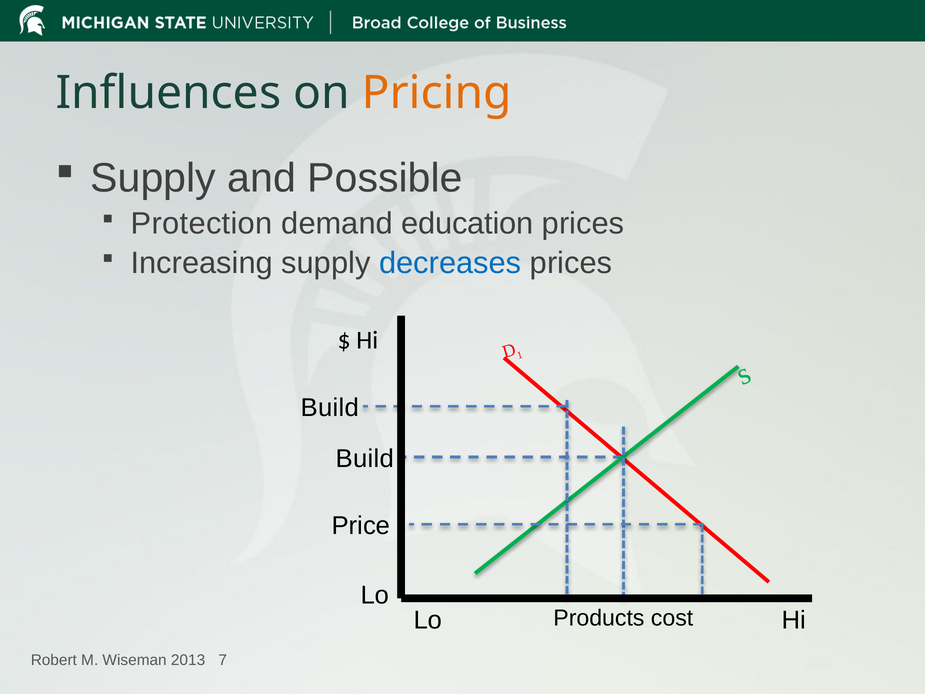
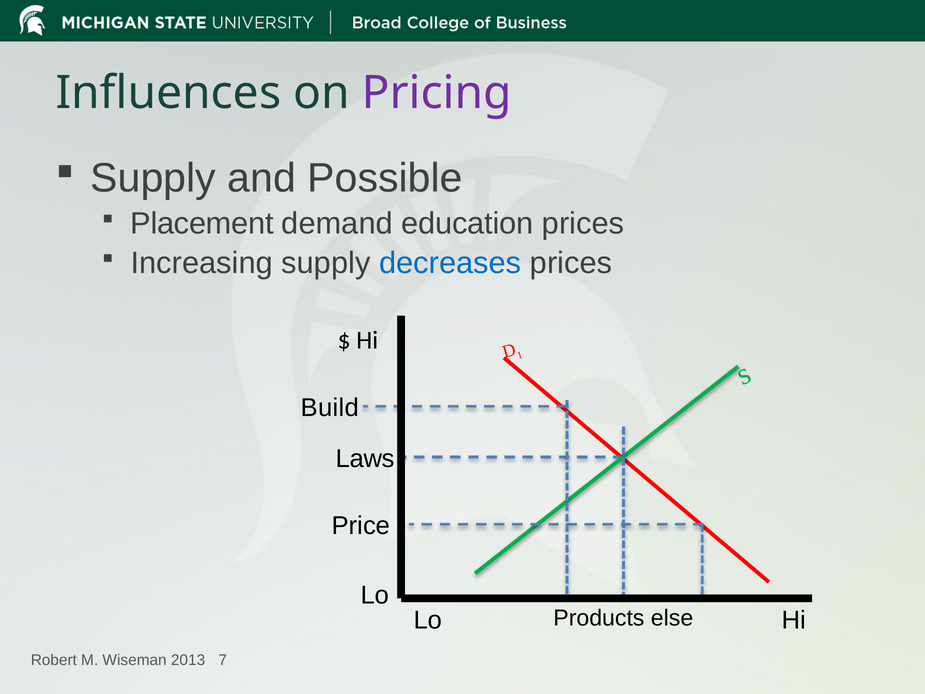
Pricing colour: orange -> purple (437, 93)
Protection: Protection -> Placement (202, 223)
Build: Build -> Laws (365, 458)
cost: cost -> else (672, 618)
